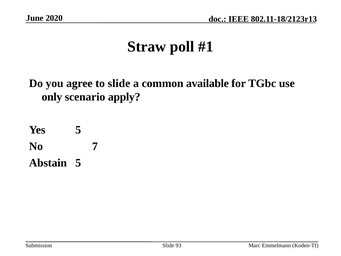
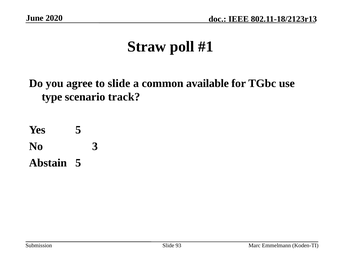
only: only -> type (52, 97)
apply: apply -> track (124, 97)
7: 7 -> 3 (95, 146)
